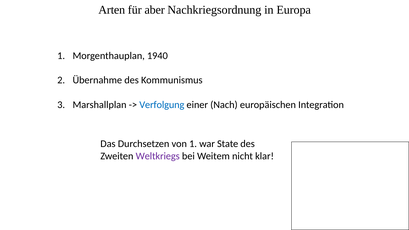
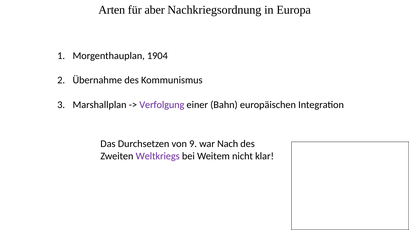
1940: 1940 -> 1904 (157, 56)
Verfolgung colour: blue -> purple (162, 105)
Nach: Nach -> Bahn (224, 105)
von 1: 1 -> 9 (193, 144)
State: State -> Nach (228, 144)
